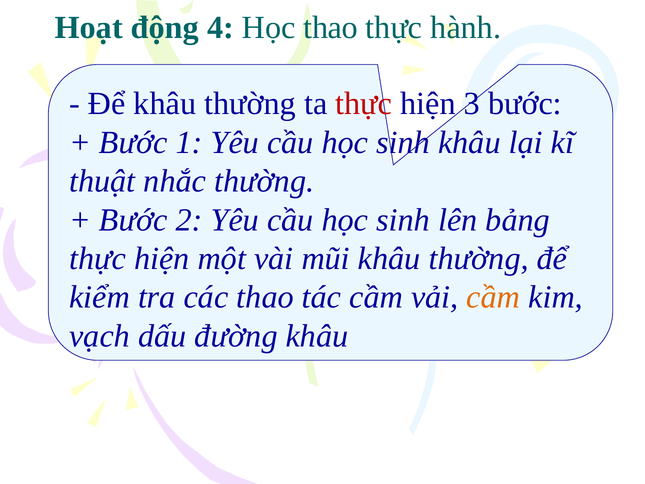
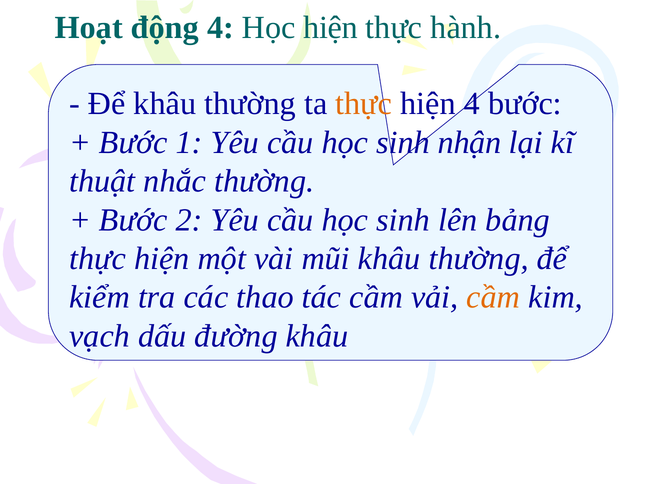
Học thao: thao -> hiện (331, 27)
thực colour: red -> orange (364, 104)
hiện 3: 3 -> 4 (472, 104)
sinh khâu: khâu -> nhận (470, 142)
